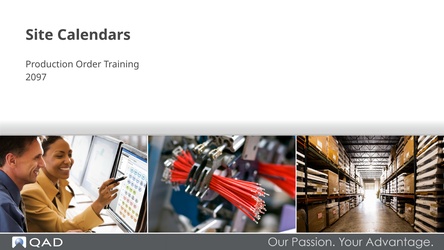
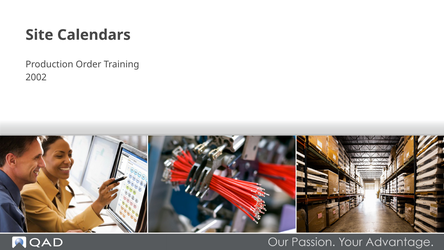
2097: 2097 -> 2002 (36, 77)
